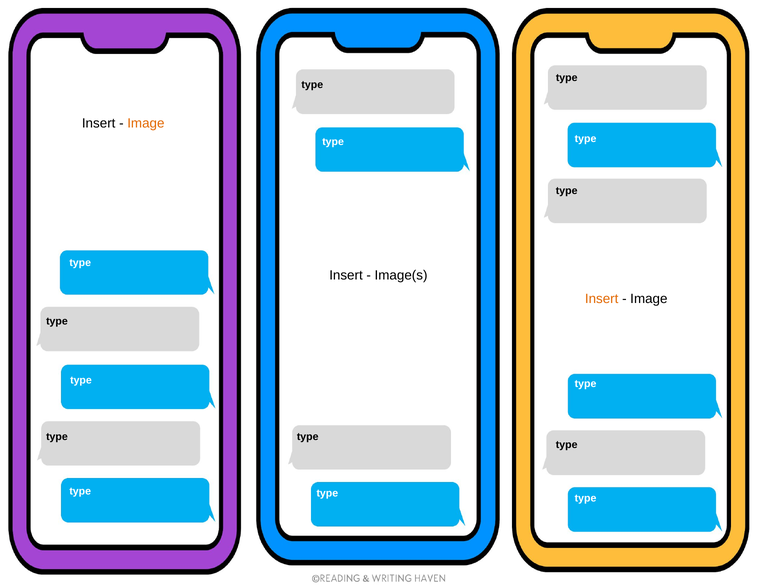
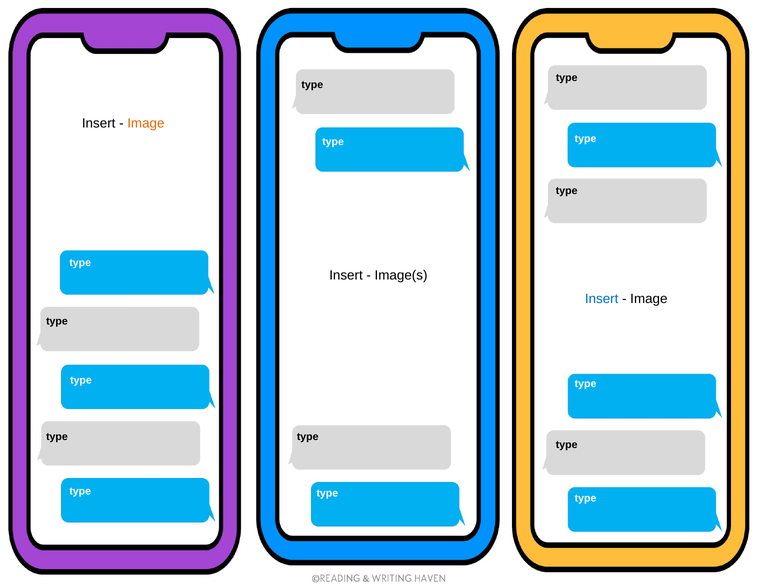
Insert colour: orange -> blue (602, 299)
